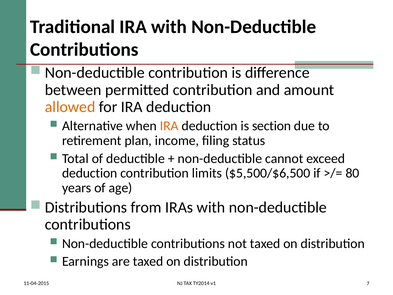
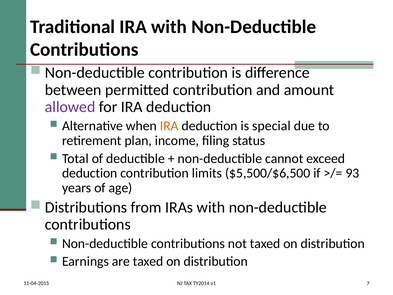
allowed colour: orange -> purple (70, 107)
section: section -> special (271, 126)
80: 80 -> 93 (352, 173)
